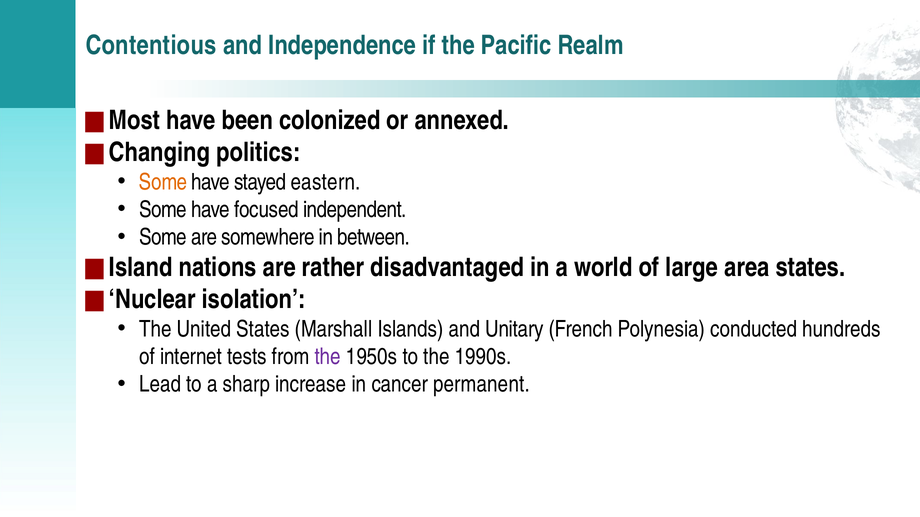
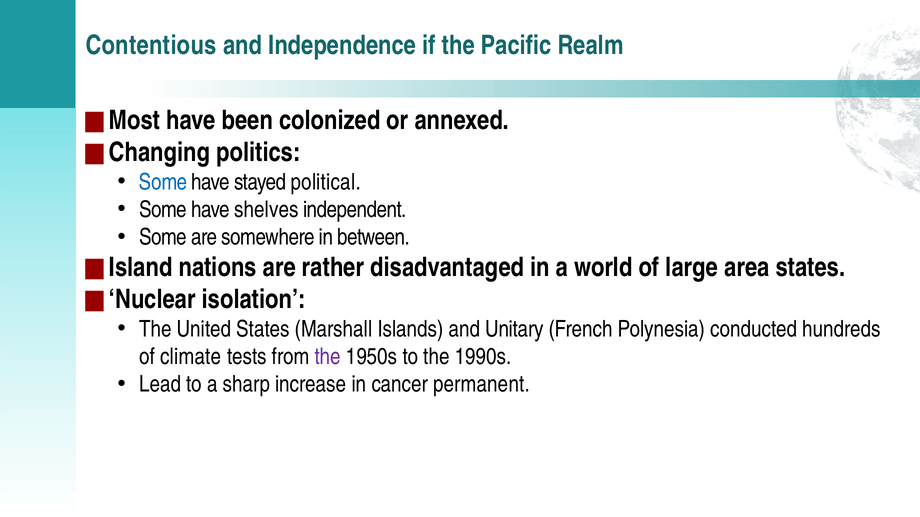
Some colour: orange -> blue (163, 182)
eastern: eastern -> political (326, 182)
focused: focused -> shelves (266, 210)
internet: internet -> climate (191, 357)
